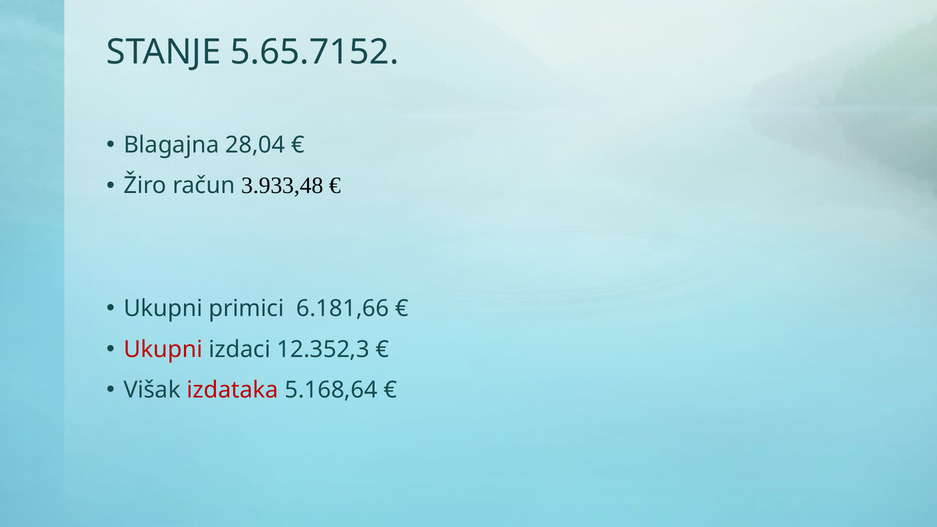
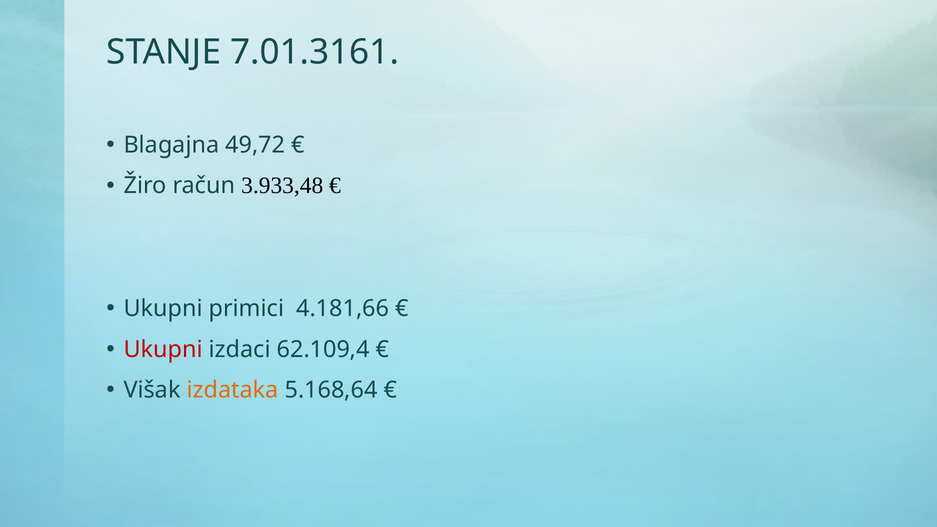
5.65.7152: 5.65.7152 -> 7.01.3161 (315, 52)
28,04: 28,04 -> 49,72 (255, 145)
6.181,66: 6.181,66 -> 4.181,66 (343, 309)
12.352,3: 12.352,3 -> 62.109,4 (323, 349)
izdataka colour: red -> orange (233, 390)
